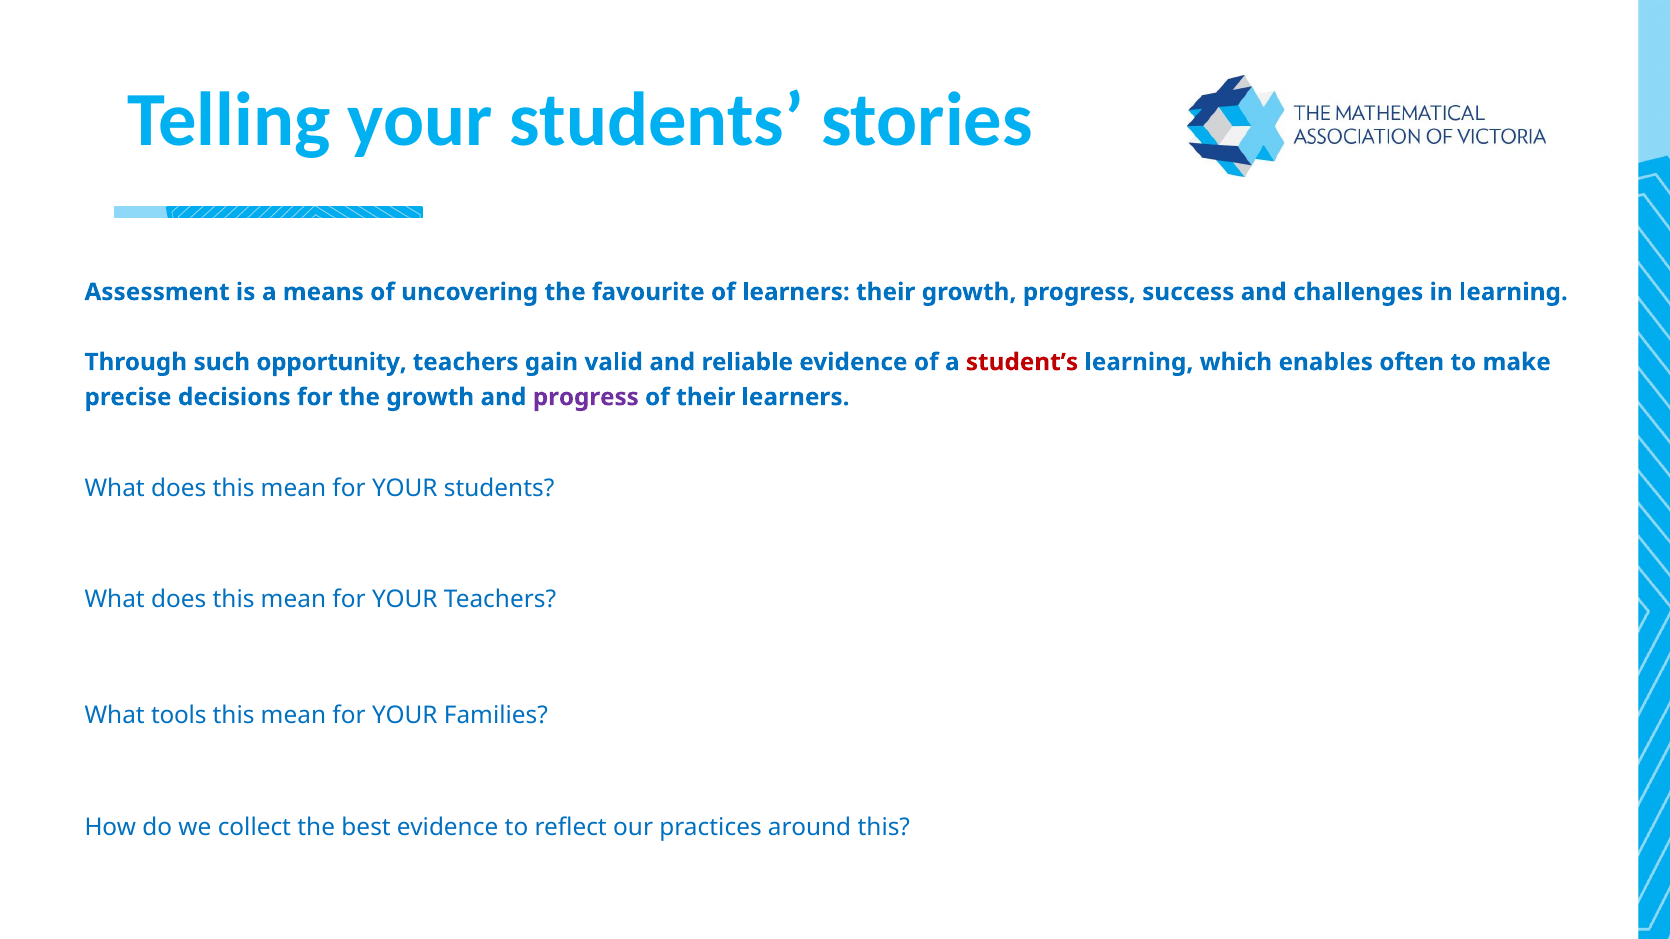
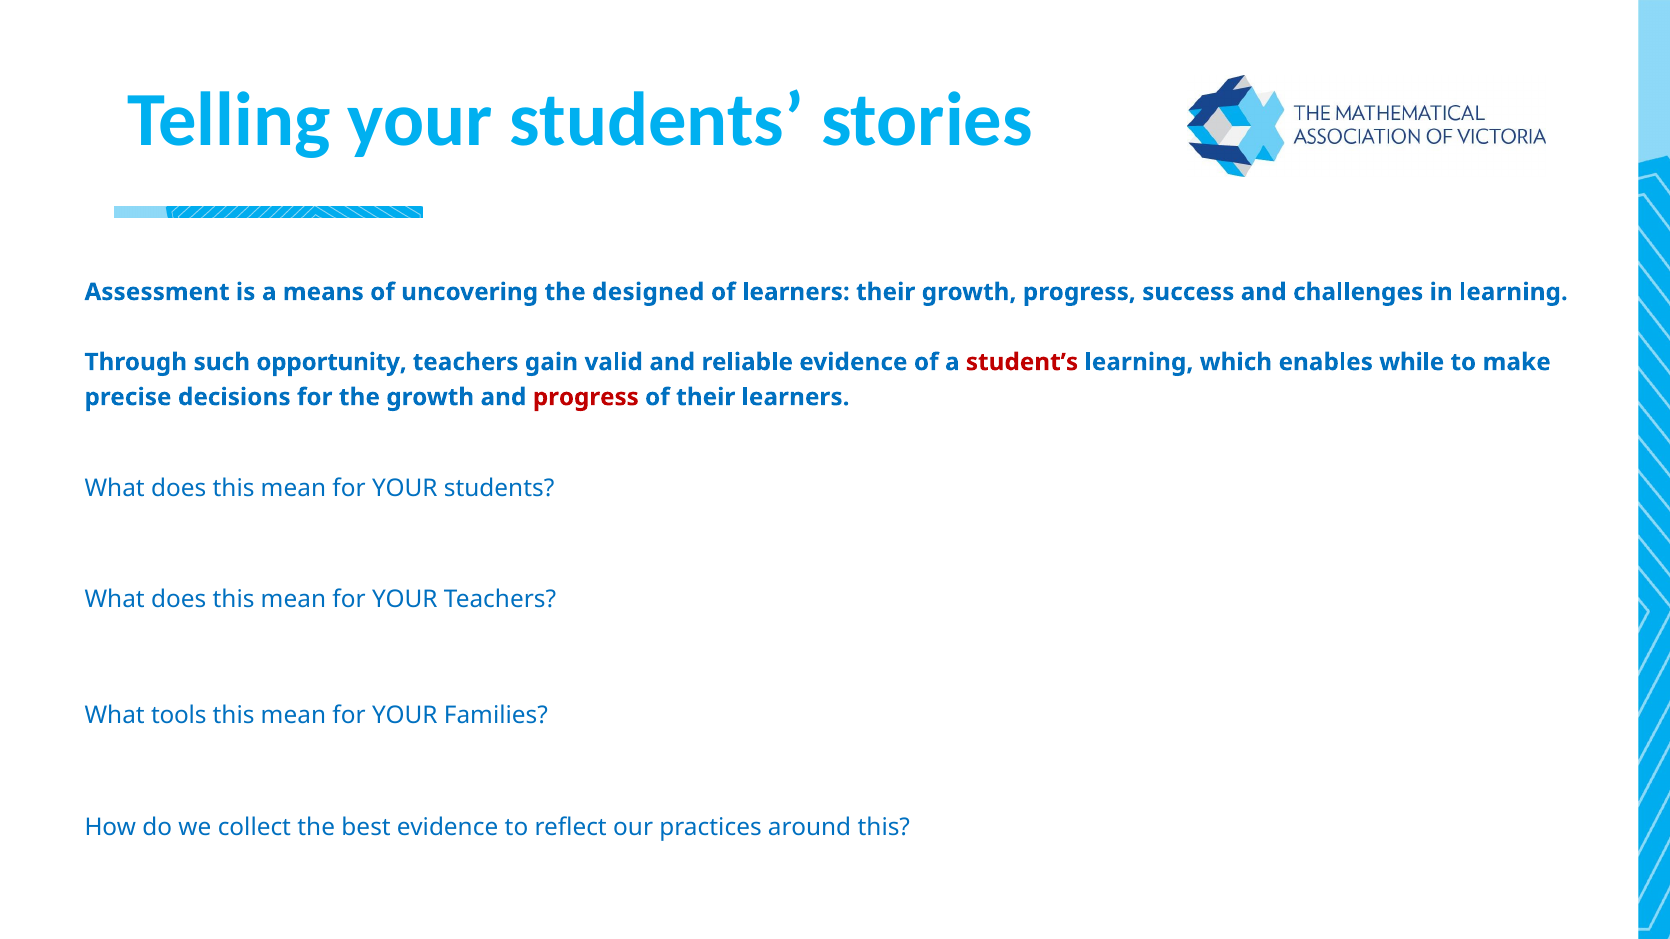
favourite: favourite -> designed (648, 292)
often: often -> while (1412, 362)
progress colour: purple -> red (586, 397)
